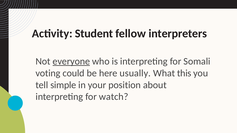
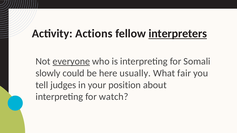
Student: Student -> Actions (94, 34)
interpreters underline: none -> present (178, 34)
voting: voting -> slowly (48, 73)
this: this -> fair (184, 73)
simple: simple -> judges (63, 85)
